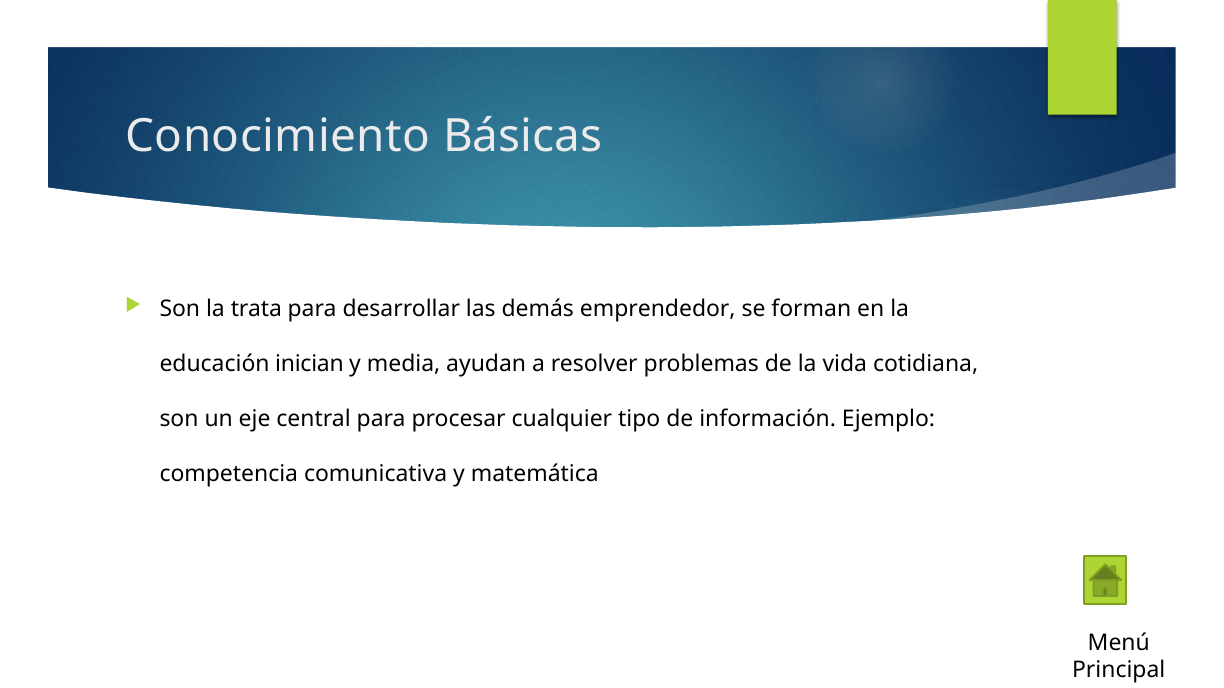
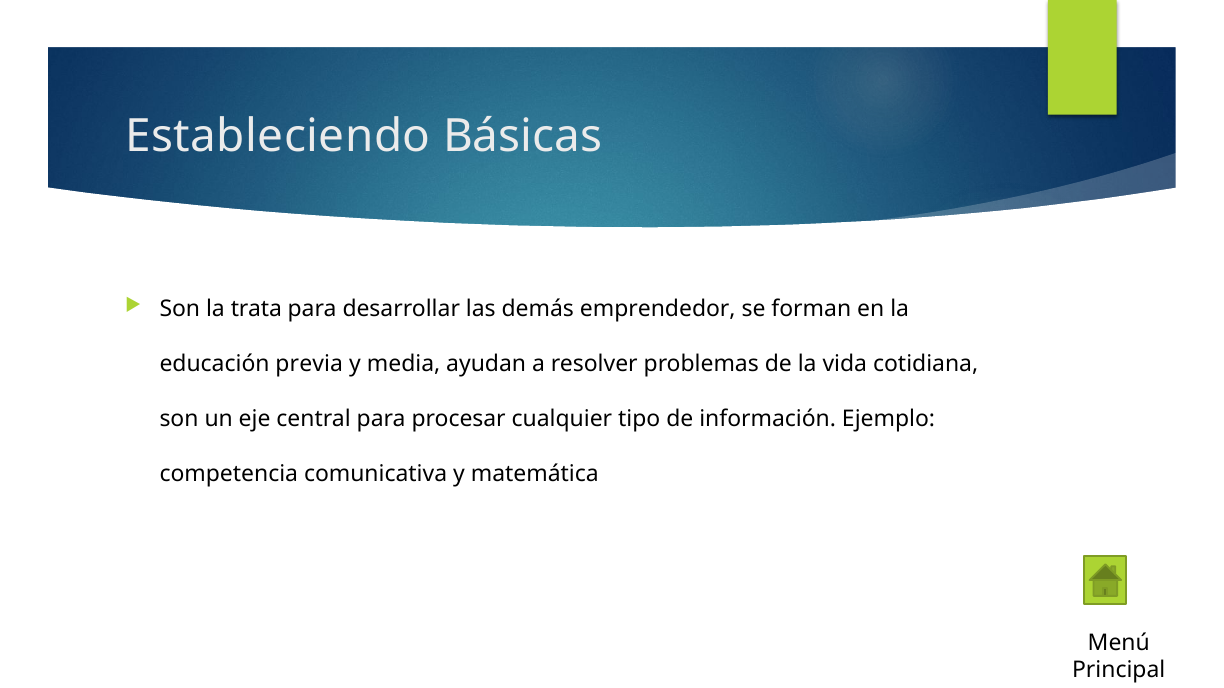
Conocimiento: Conocimiento -> Estableciendo (278, 136)
inician: inician -> previa (309, 364)
